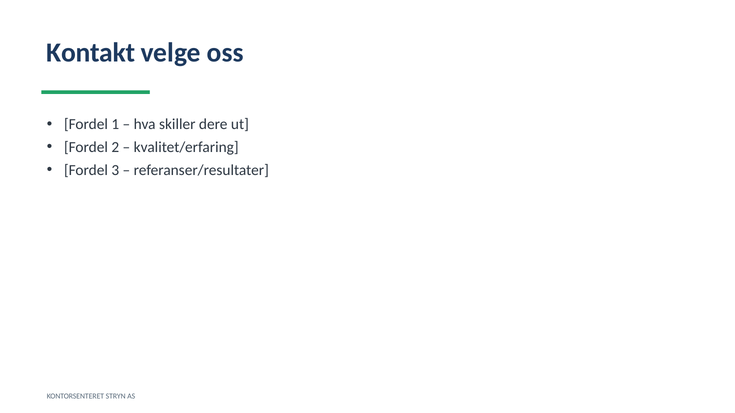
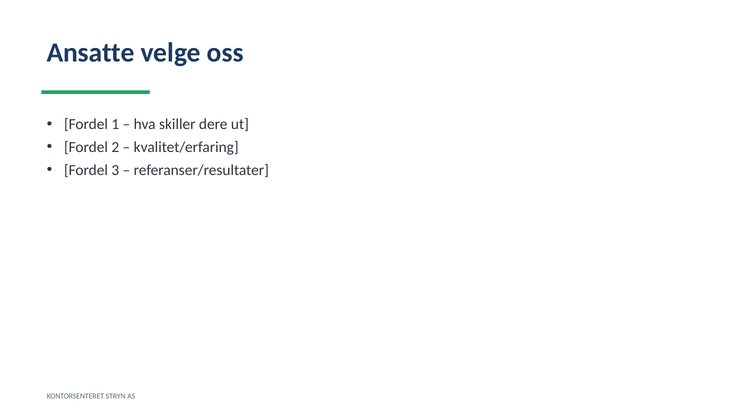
Kontakt: Kontakt -> Ansatte (91, 52)
